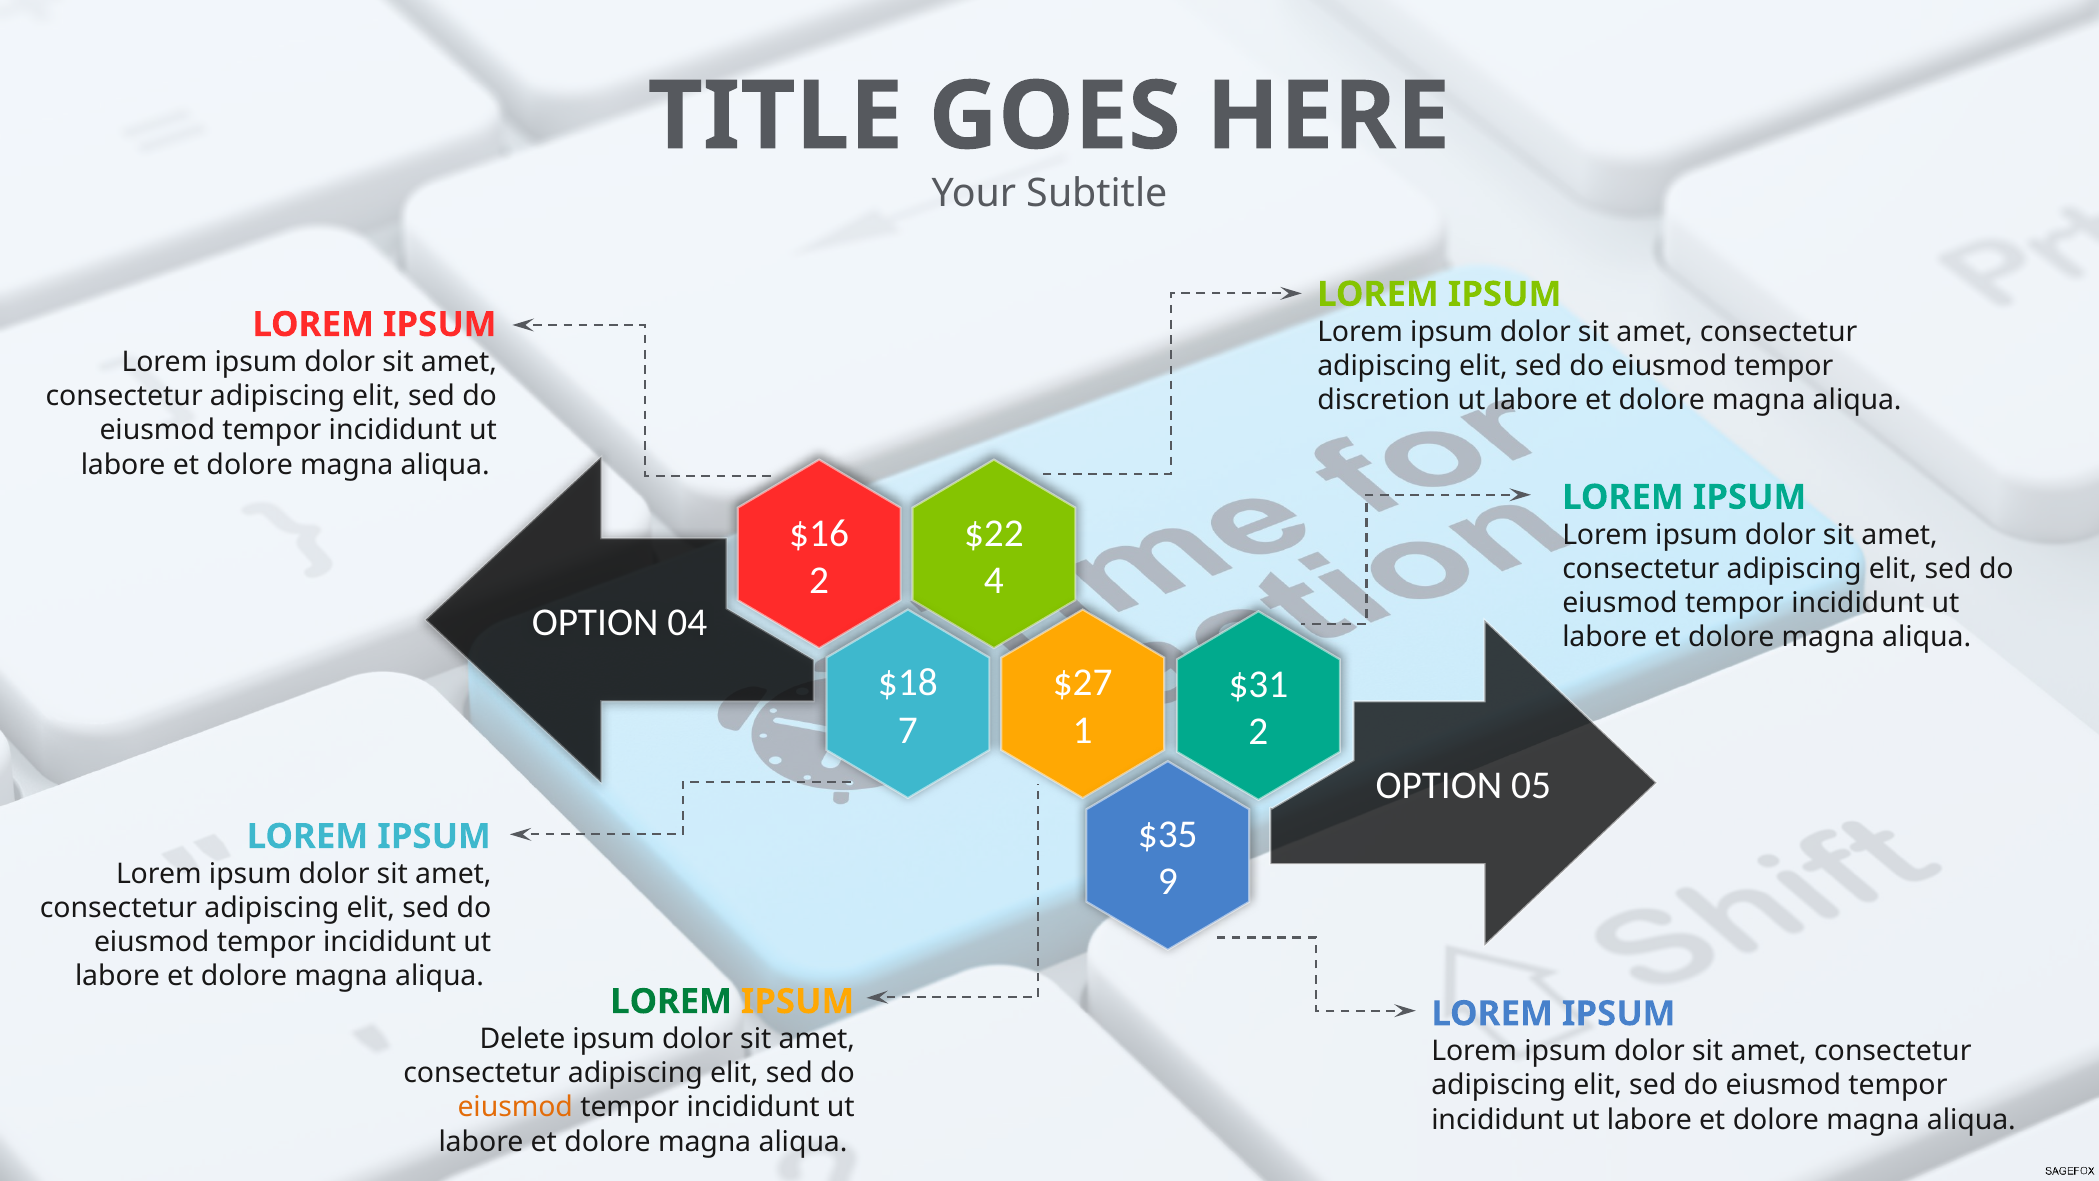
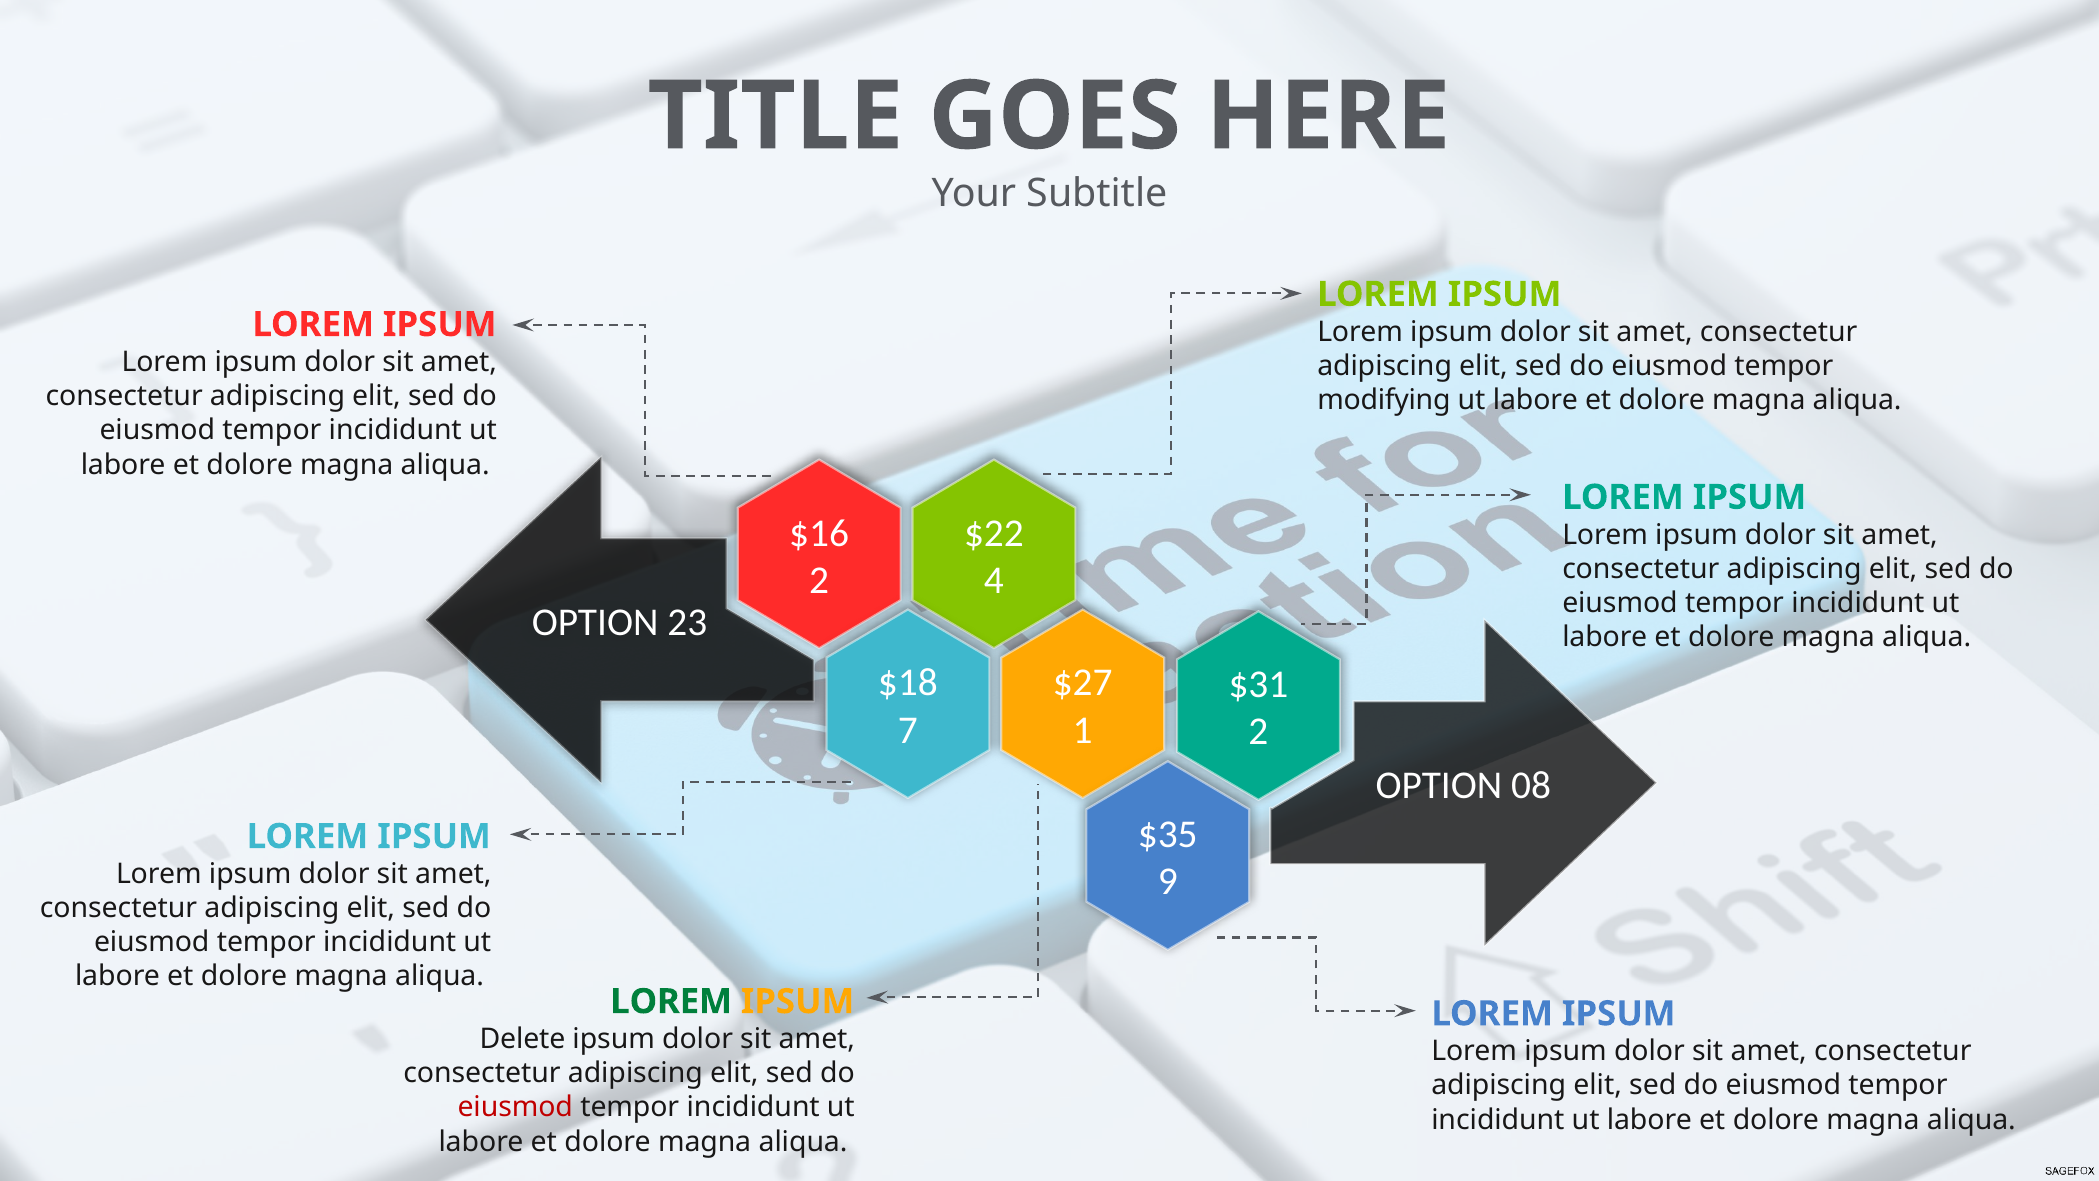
discretion: discretion -> modifying (1384, 400)
04: 04 -> 23 (687, 622)
05: 05 -> 08 (1531, 785)
eiusmod colour: orange -> red (515, 1107)
